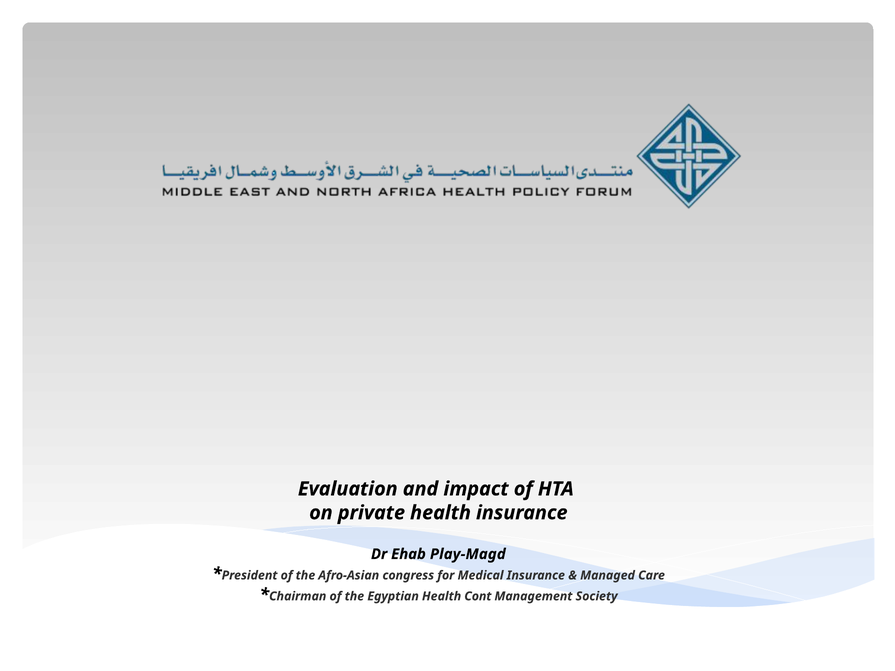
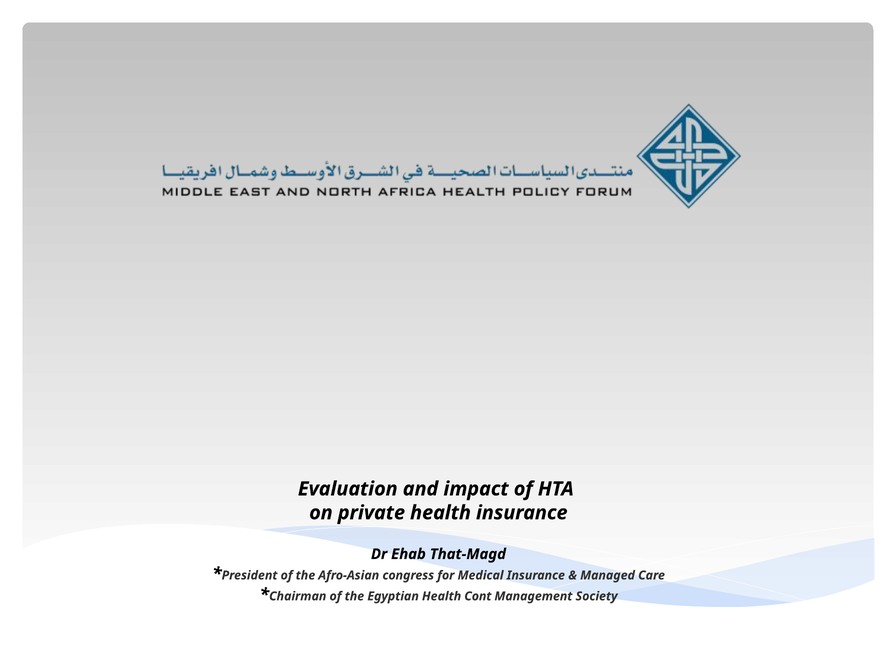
Play-Magd: Play-Magd -> That-Magd (468, 554)
